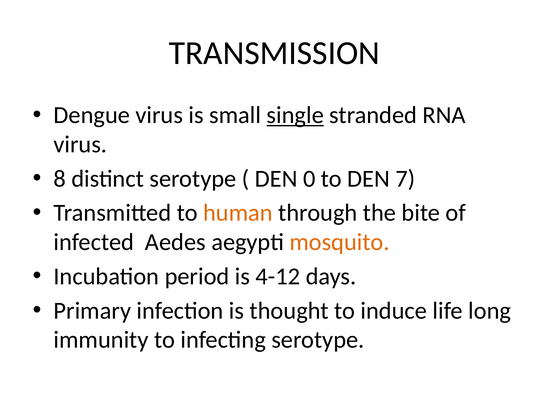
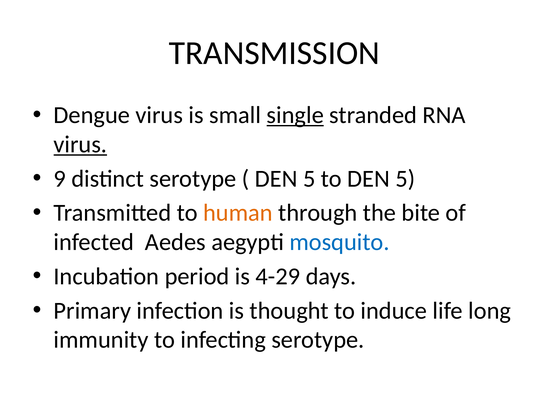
virus underline: none -> present (80, 144)
8: 8 -> 9 (60, 179)
0: 0 -> 5 (309, 179)
to DEN 7: 7 -> 5 (405, 179)
mosquito colour: orange -> blue (340, 242)
4-12: 4-12 -> 4-29 (278, 276)
